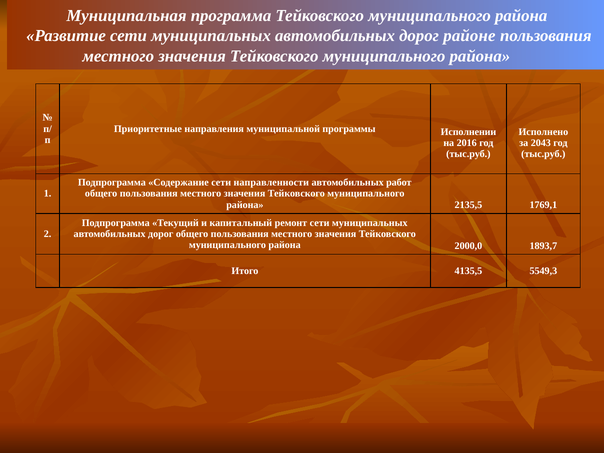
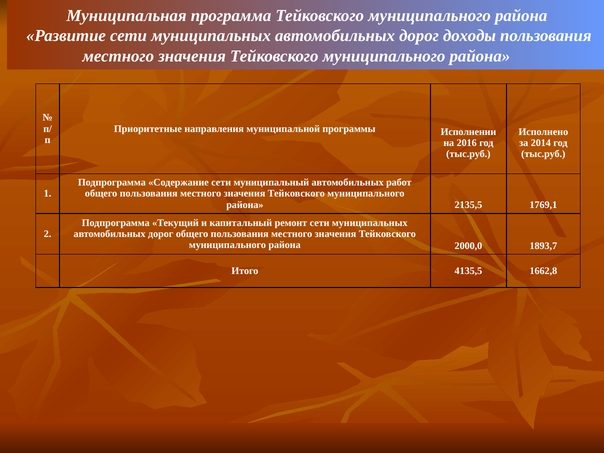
районе: районе -> доходы (470, 36)
2043: 2043 -> 2014 (541, 143)
направленности: направленности -> муниципальный (271, 182)
5549,3: 5549,3 -> 1662,8 (543, 271)
